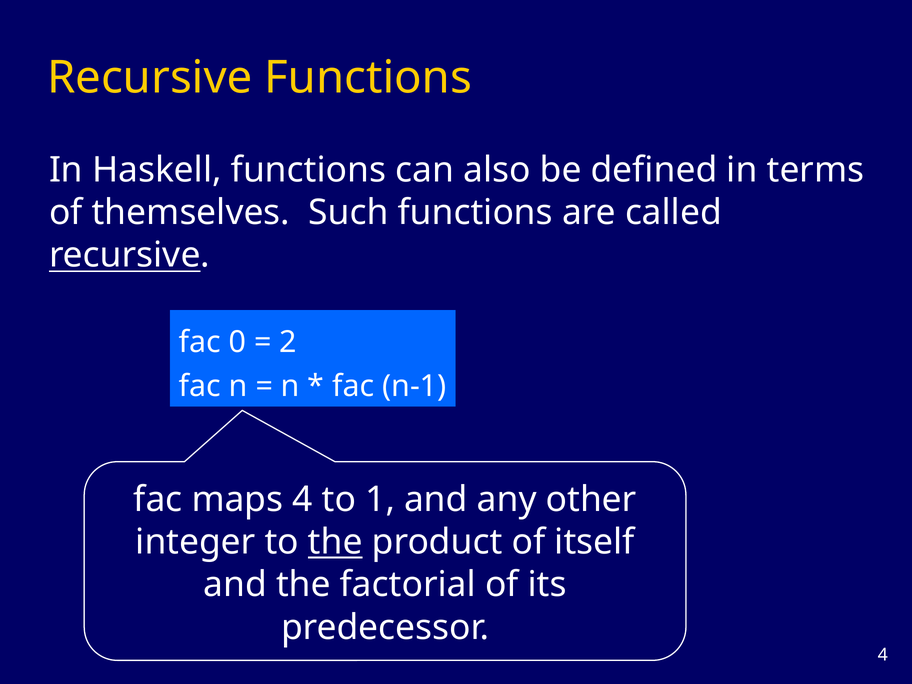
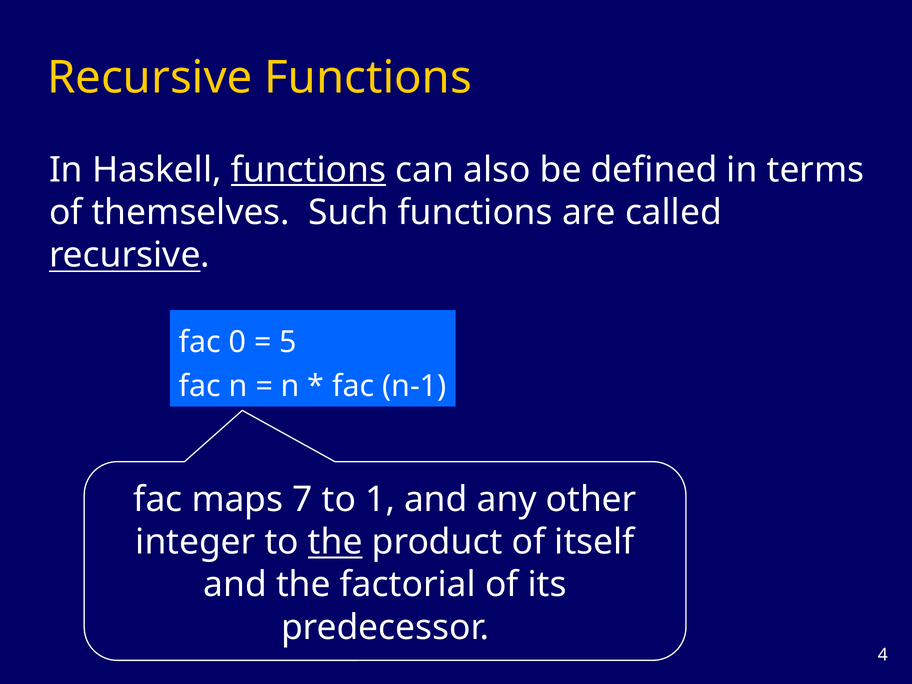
functions underline: none -> present (308, 170)
2: 2 -> 5 (288, 342)
maps 4: 4 -> 7 (303, 500)
